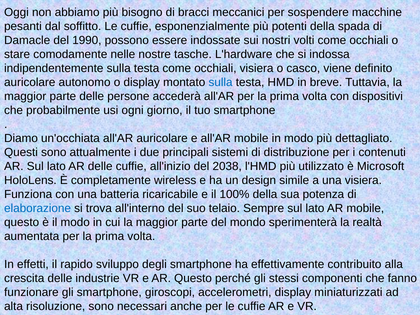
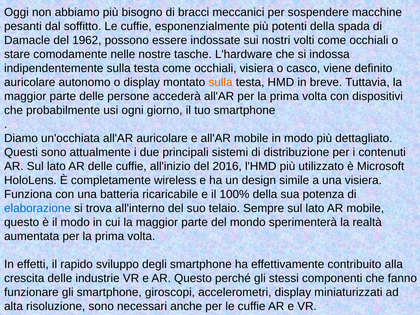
1990: 1990 -> 1962 (87, 40)
sulla colour: blue -> orange (221, 82)
2038: 2038 -> 2016 (227, 166)
